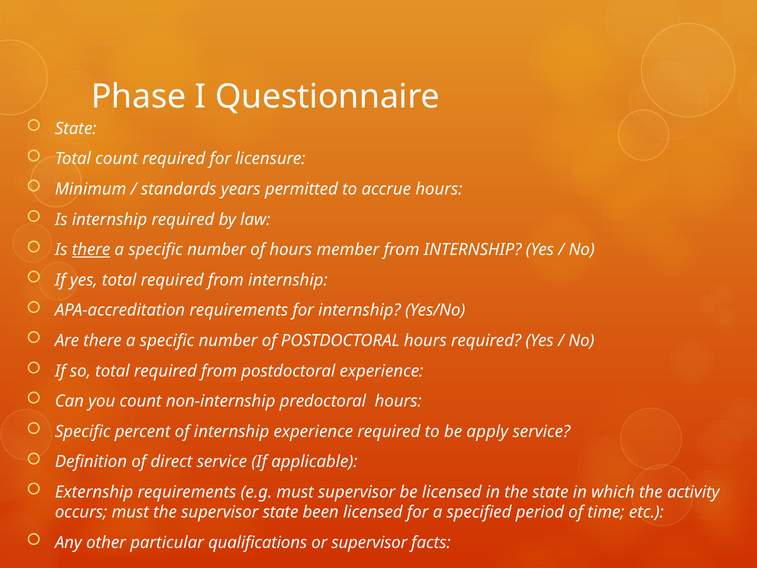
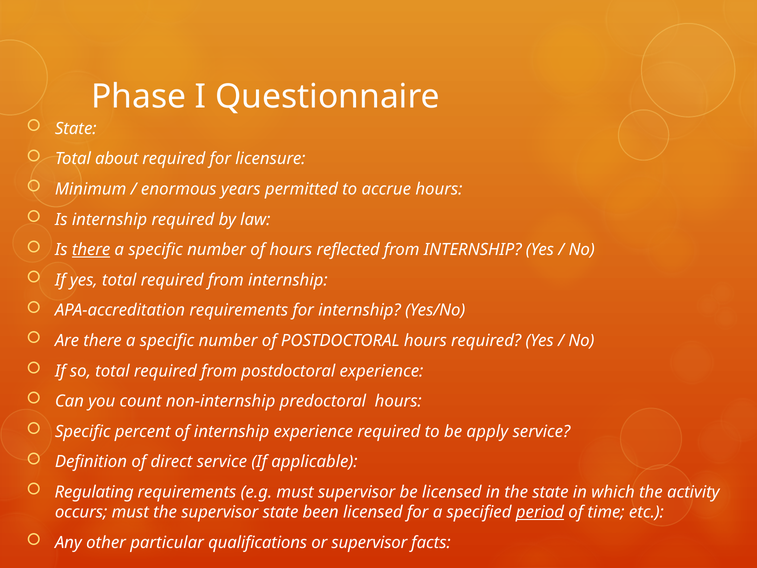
Total count: count -> about (117, 159)
standards: standards -> enormous (179, 189)
member: member -> reflected (348, 250)
Externship: Externship -> Regulating (94, 492)
period underline: none -> present (540, 512)
